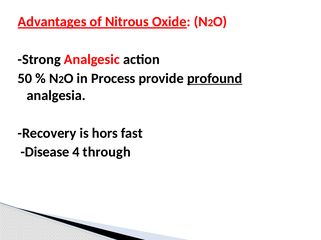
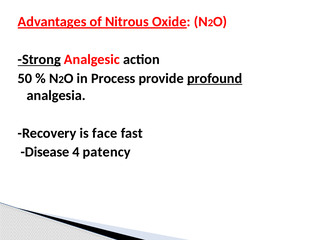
Strong underline: none -> present (39, 60)
hors: hors -> face (105, 133)
through: through -> patency (107, 152)
